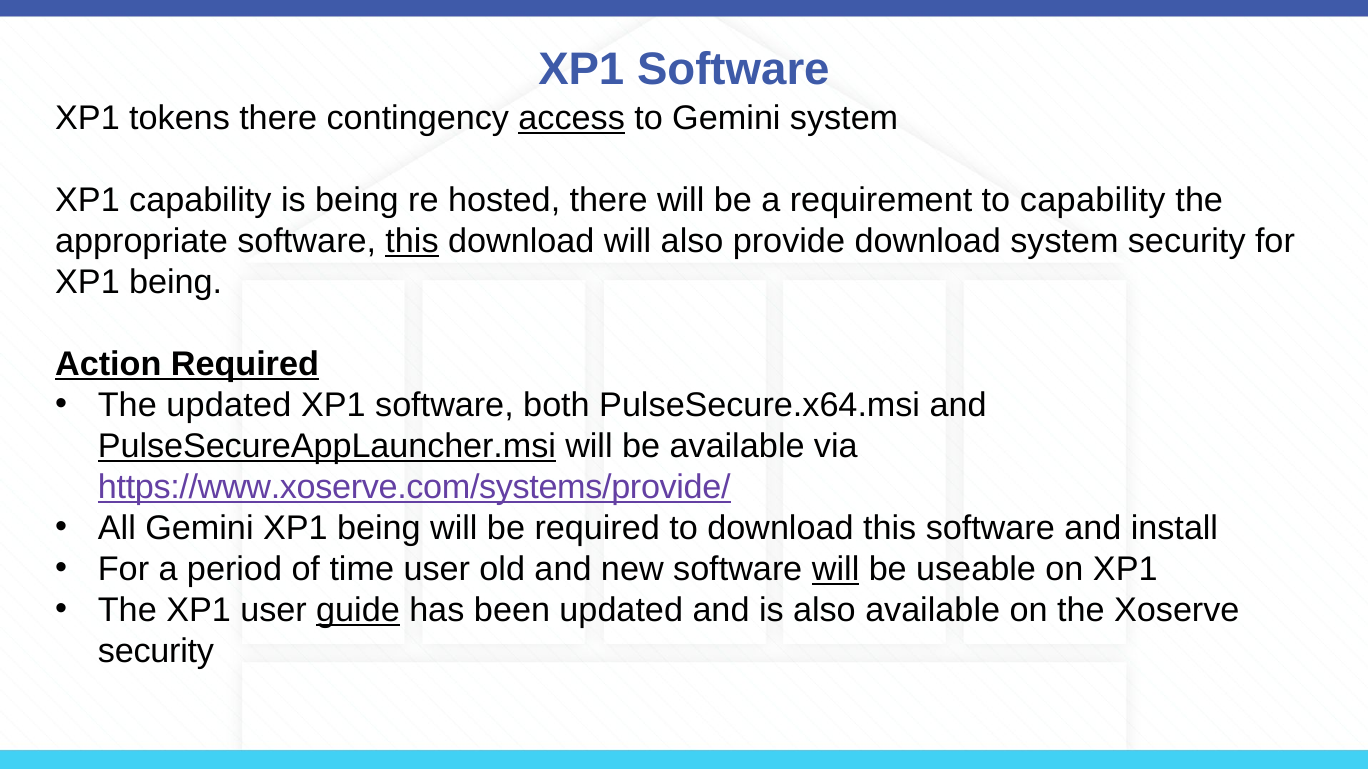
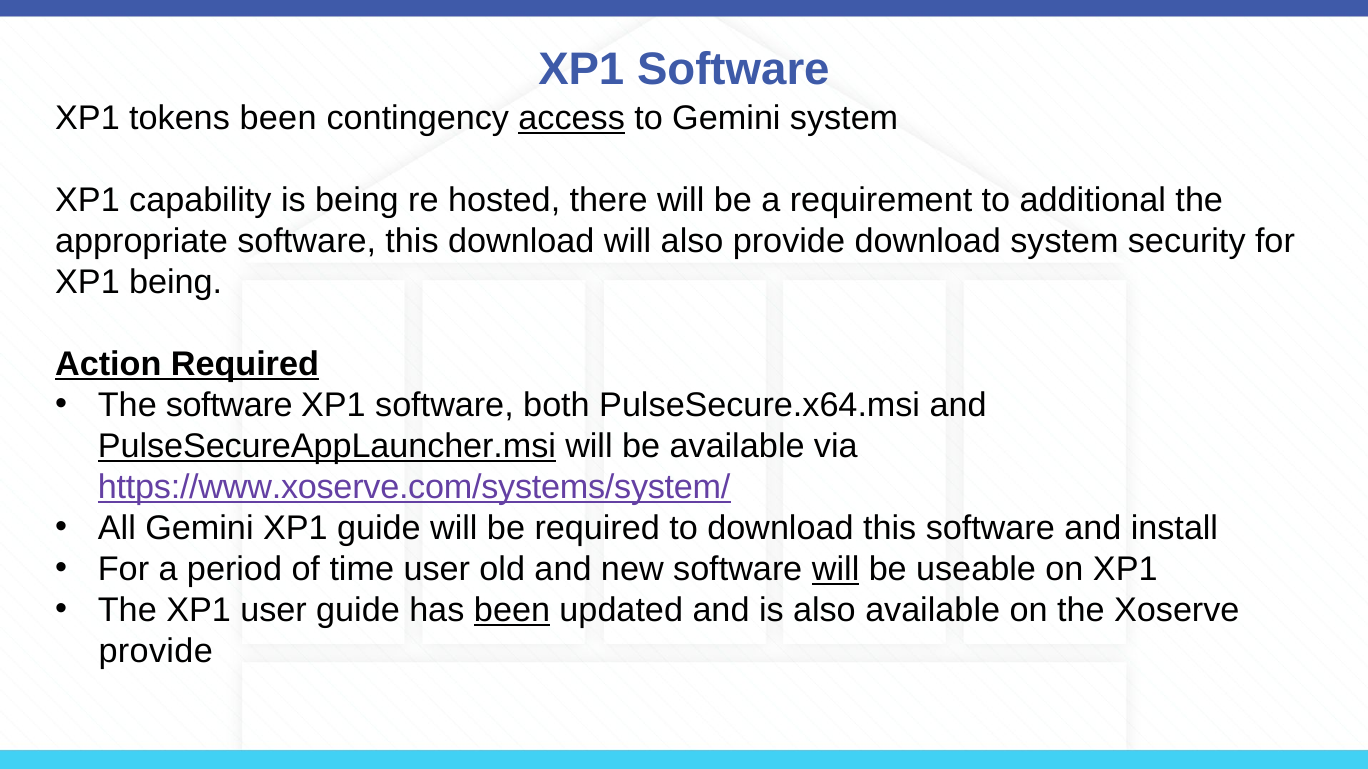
tokens there: there -> been (278, 118)
to capability: capability -> additional (1093, 200)
this underline: present -> none (412, 241)
The updated: updated -> software (229, 405)
https://www.xoserve.com/systems/provide/: https://www.xoserve.com/systems/provide/ -> https://www.xoserve.com/systems/system/ (414, 487)
Gemini XP1 being: being -> guide (379, 528)
guide underline: present -> none (358, 611)
been underline: none -> present (512, 611)
security: security -> provide (156, 652)
